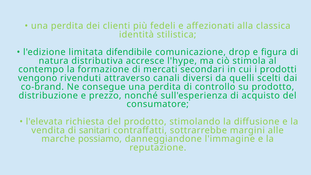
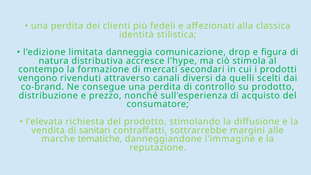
difendibile: difendibile -> danneggia (129, 52)
possiamo: possiamo -> tematiche (100, 139)
